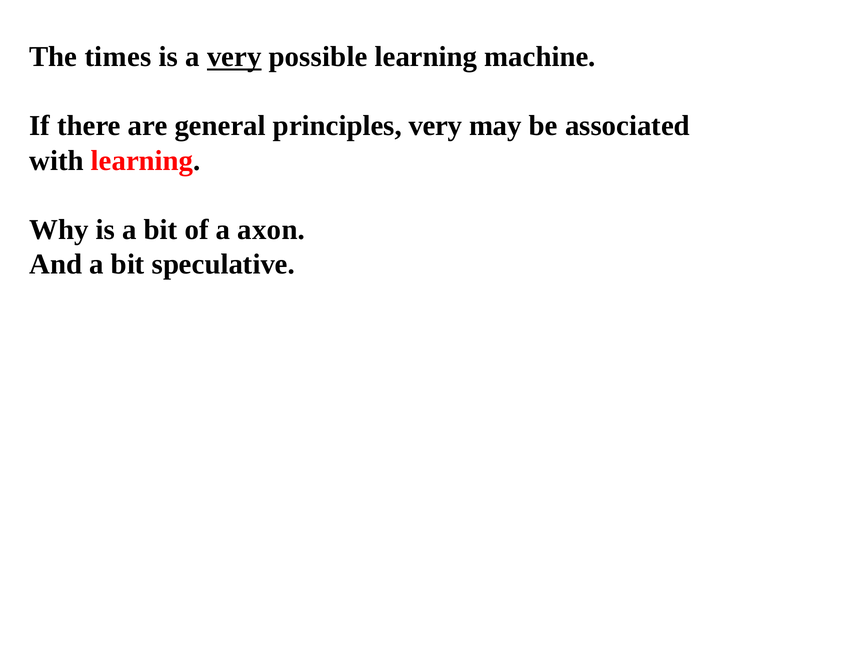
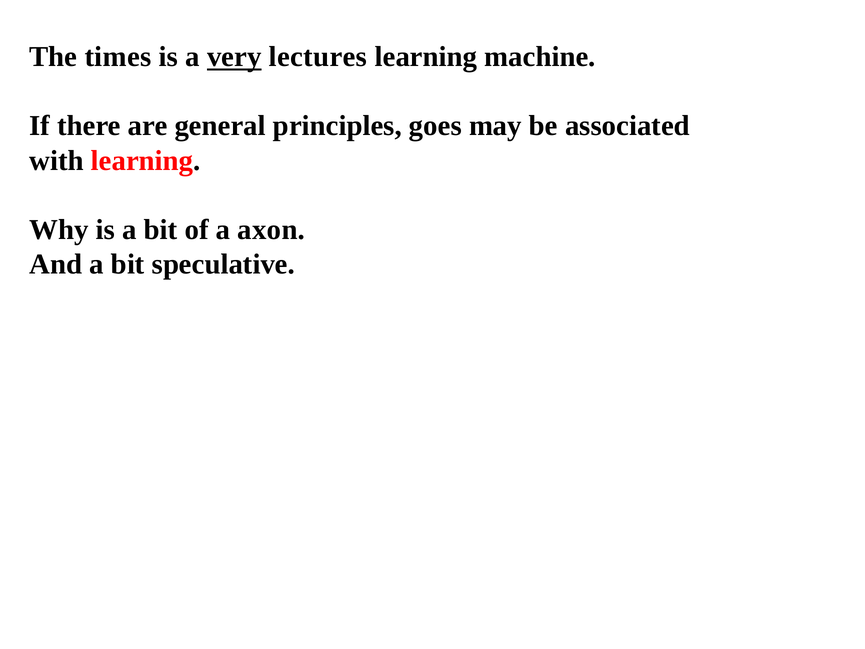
possible: possible -> lectures (318, 57)
principles very: very -> goes (435, 126)
